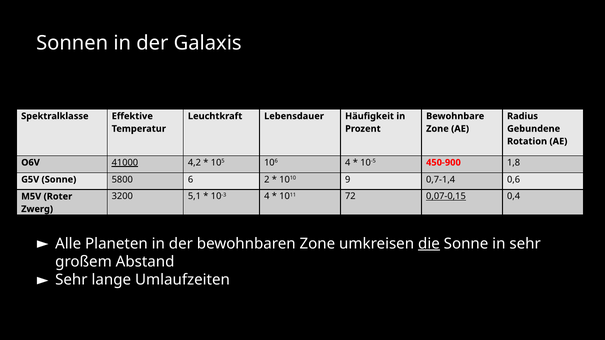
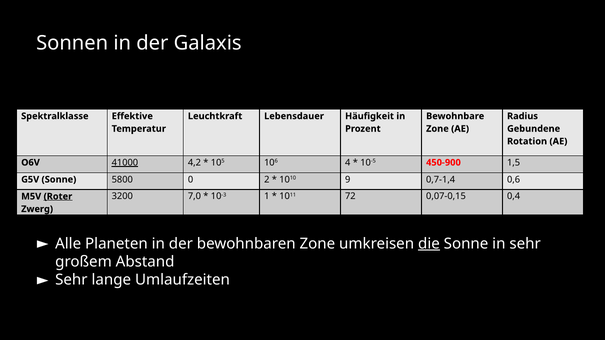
1,8: 1,8 -> 1,5 (514, 163)
6: 6 -> 0 (191, 180)
5,1: 5,1 -> 7,0 (194, 197)
10-3 4: 4 -> 1 (267, 197)
0,07-0,15 underline: present -> none (446, 197)
Roter underline: none -> present (58, 197)
